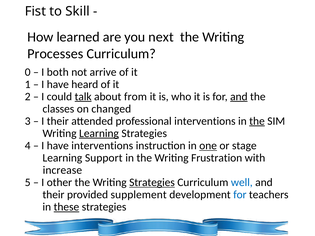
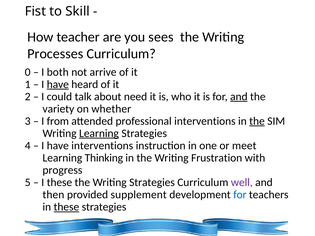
learned: learned -> teacher (78, 37)
next: next -> sees (161, 37)
have underline: none -> present (58, 84)
talk underline: present -> none (83, 97)
from: from -> need (136, 97)
classes: classes -> variety (58, 109)
changed: changed -> whether (111, 109)
I their: their -> from (58, 121)
one underline: present -> none (208, 146)
stage: stage -> meet (244, 146)
Support: Support -> Thinking (104, 158)
increase: increase -> progress (62, 170)
I other: other -> these (59, 183)
Strategies underline: present -> none (152, 183)
well colour: blue -> purple (242, 183)
their: their -> then (53, 195)
